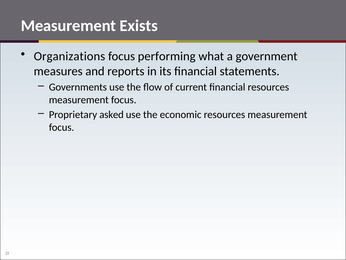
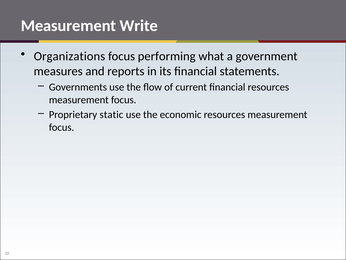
Exists: Exists -> Write (139, 26)
asked: asked -> static (111, 115)
